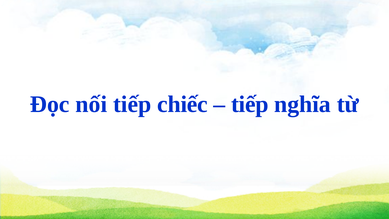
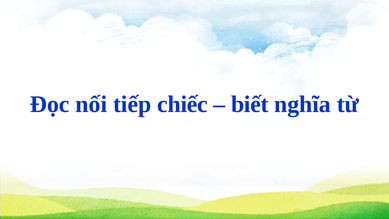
tiếp: tiếp -> biết (250, 104)
